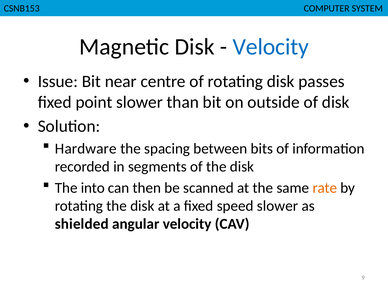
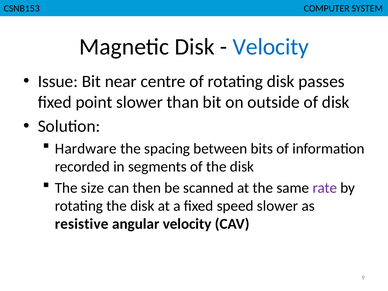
into: into -> size (93, 188)
rate colour: orange -> purple (325, 188)
shielded: shielded -> resistive (82, 224)
